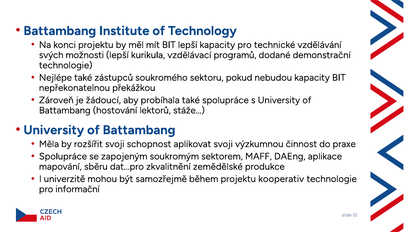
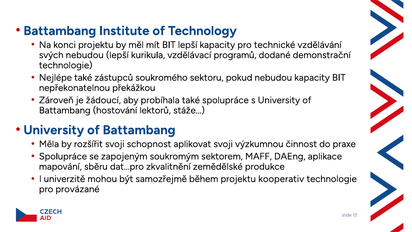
svých možnosti: možnosti -> nebudou (85, 55)
informační: informační -> provázané (77, 189)
